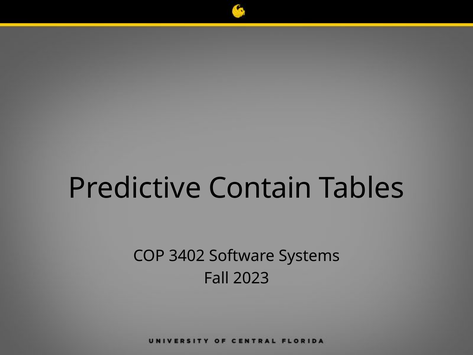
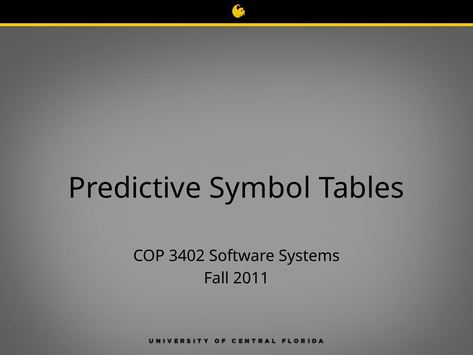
Contain: Contain -> Symbol (260, 188)
2023: 2023 -> 2011 (251, 278)
